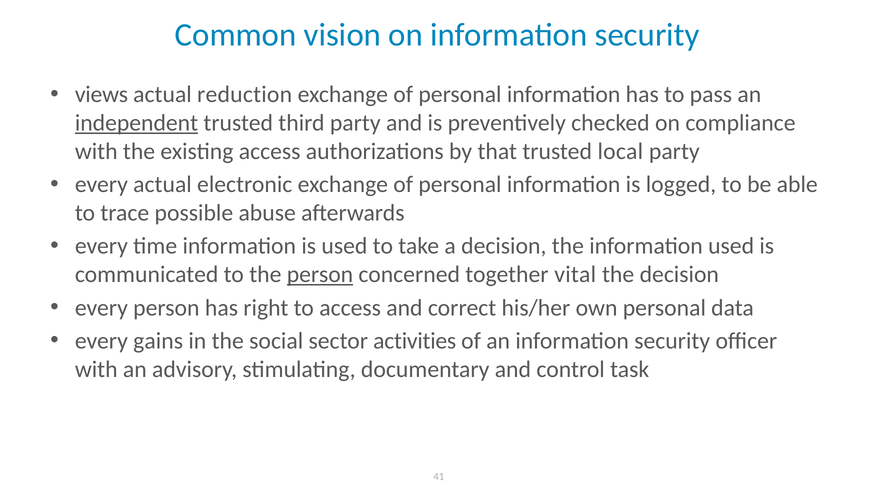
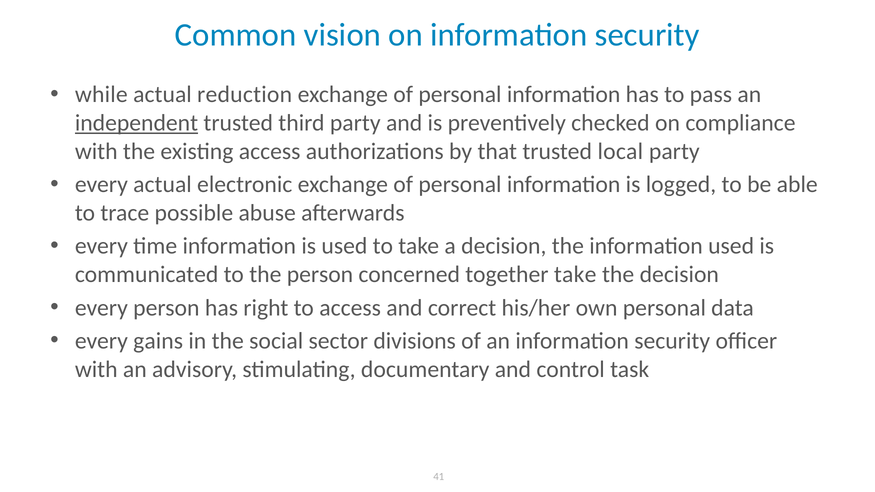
views: views -> while (101, 95)
person underline: present -> none (320, 275)
together vital: vital -> take (575, 275)
activities: activities -> divisions (415, 341)
